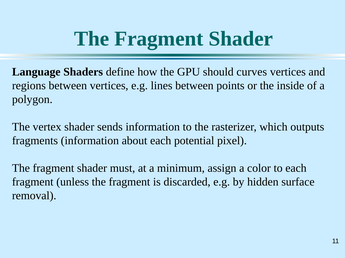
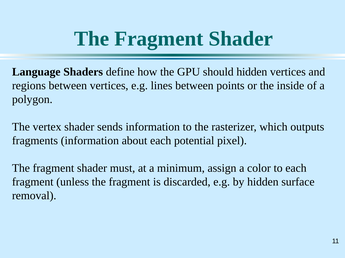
should curves: curves -> hidden (252, 72)
